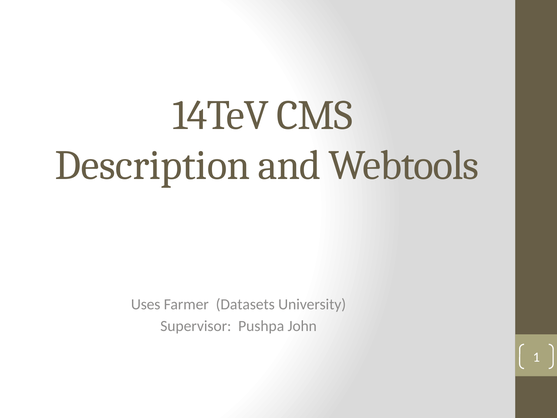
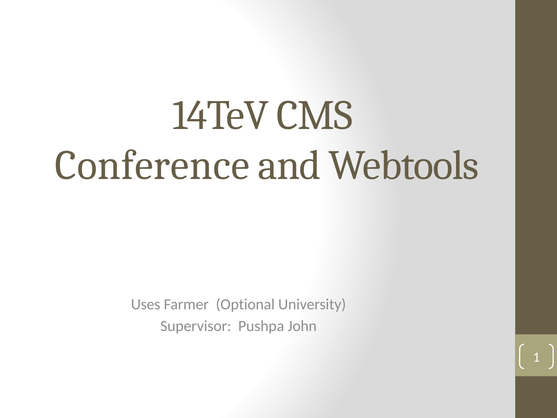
Description: Description -> Conference (152, 165)
Datasets: Datasets -> Optional (245, 304)
